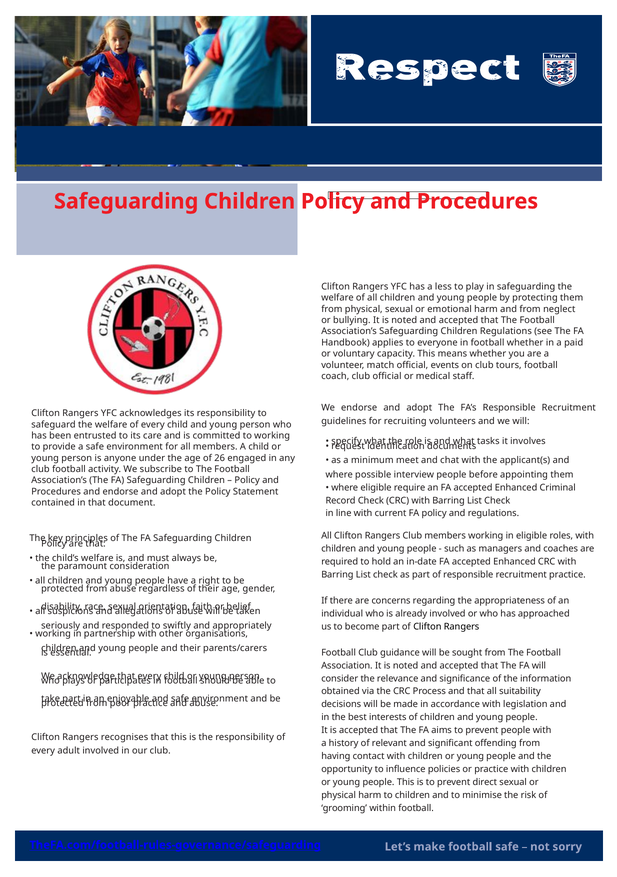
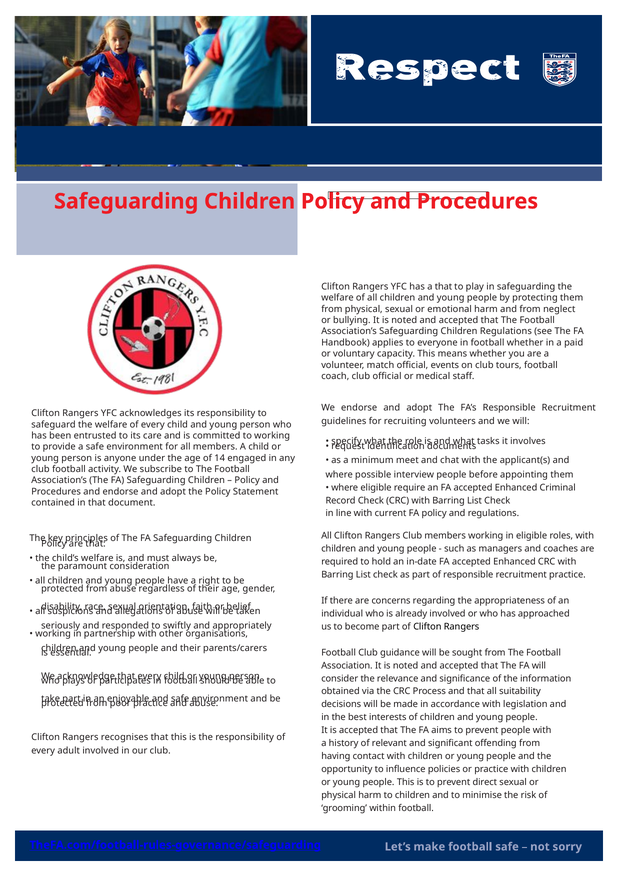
a less: less -> that (443, 286)
26: 26 -> 14 (220, 458)
